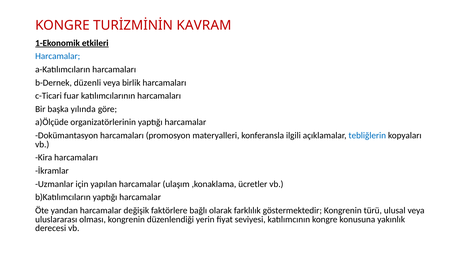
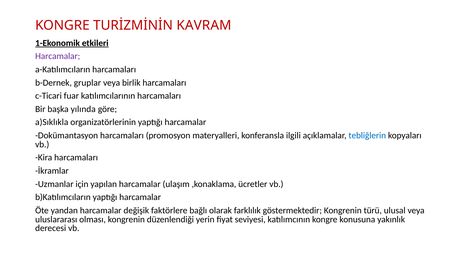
Harcamalar colour: blue -> purple (58, 56)
düzenli: düzenli -> gruplar (87, 83)
a)Ölçüde: a)Ölçüde -> a)Sıklıkla (52, 122)
